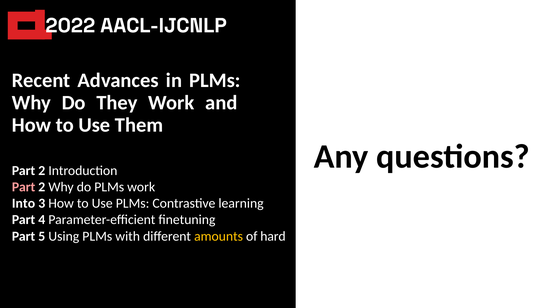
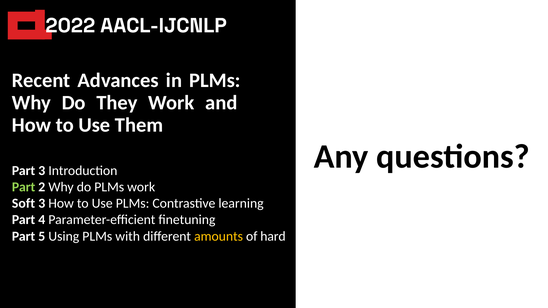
2: 2 -> 3 (42, 171)
Part colour: pink -> light green (24, 187)
Into: Into -> Soft (23, 203)
